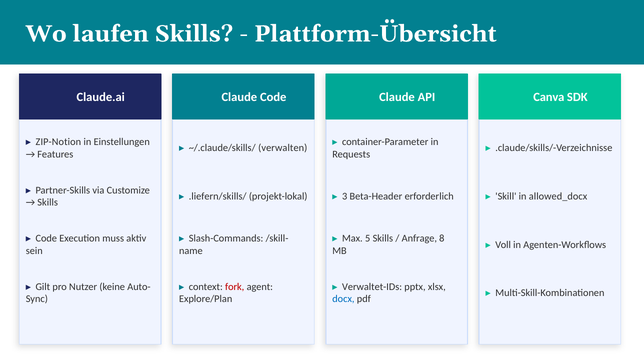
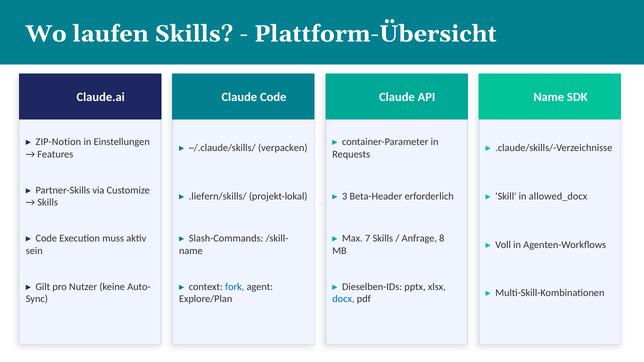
Canva: Canva -> Name (549, 97)
verwalten: verwalten -> verpacken (283, 148)
5: 5 -> 7 (368, 239)
fork colour: red -> blue (235, 287)
Verwaltet-IDs: Verwaltet-IDs -> Dieselben-IDs (372, 287)
